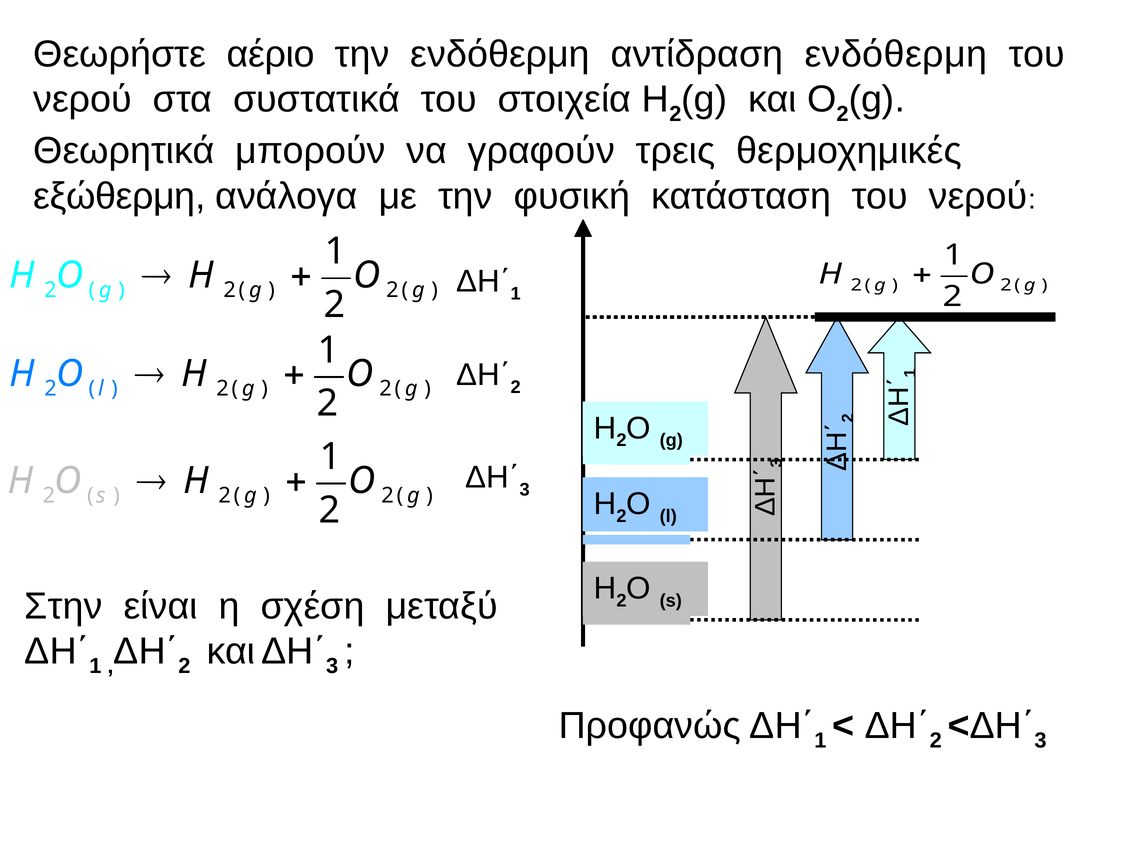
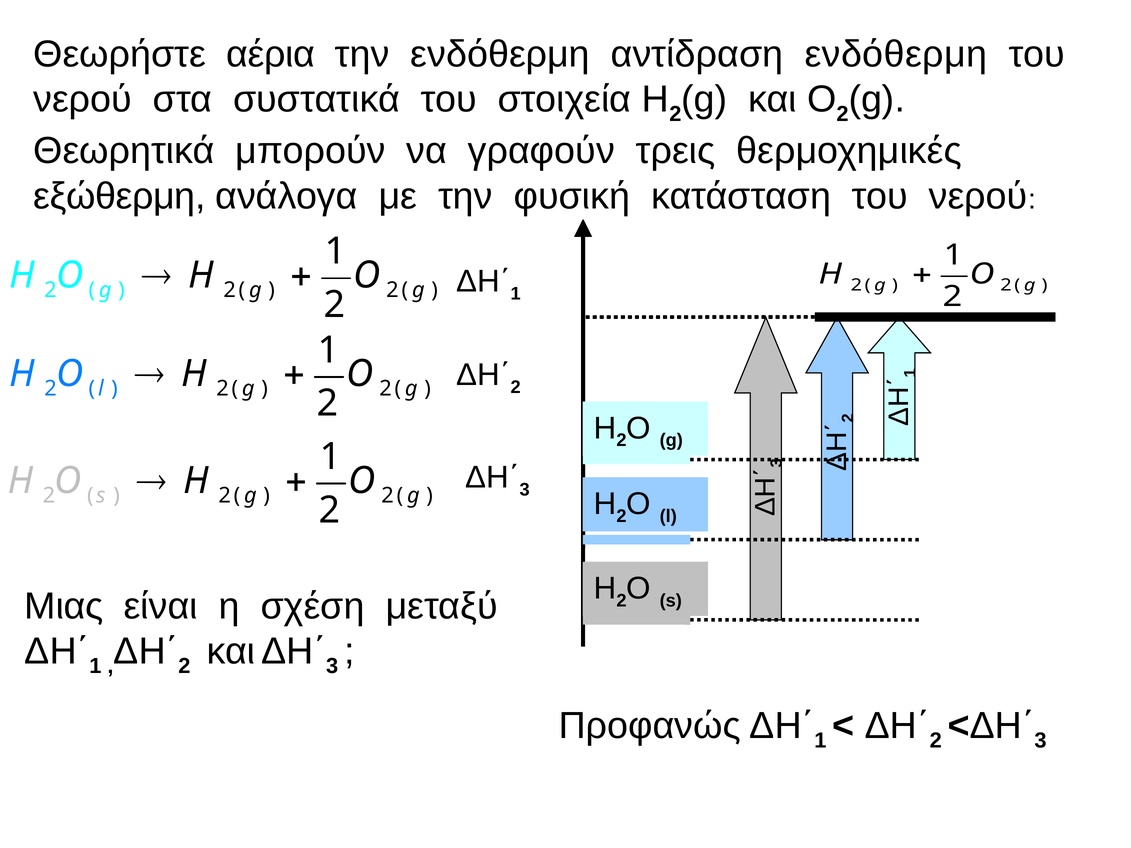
αέριο: αέριο -> αέρια (271, 54)
Στην: Στην -> Μιας (64, 606)
